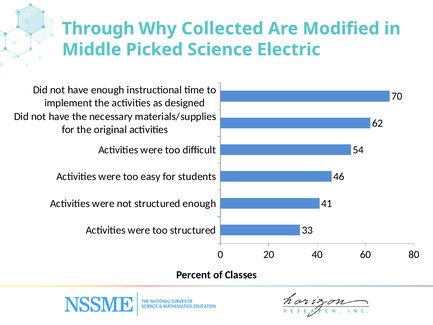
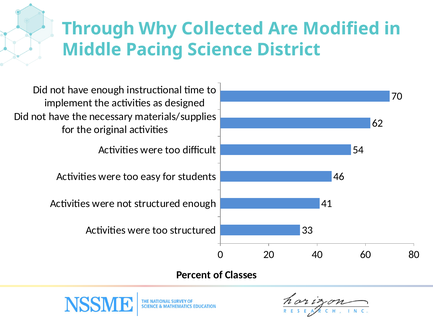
Picked: Picked -> Pacing (154, 50)
Electric: Electric -> District (289, 50)
